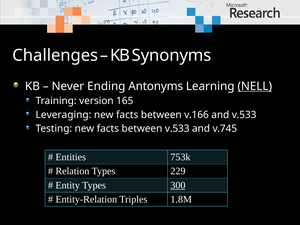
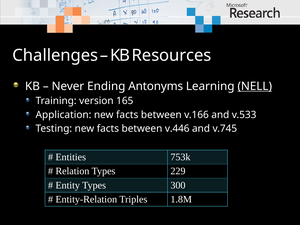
Synonyms: Synonyms -> Resources (172, 55)
Leveraging: Leveraging -> Application (64, 115)
between v.533: v.533 -> v.446 (177, 129)
300 underline: present -> none (178, 185)
